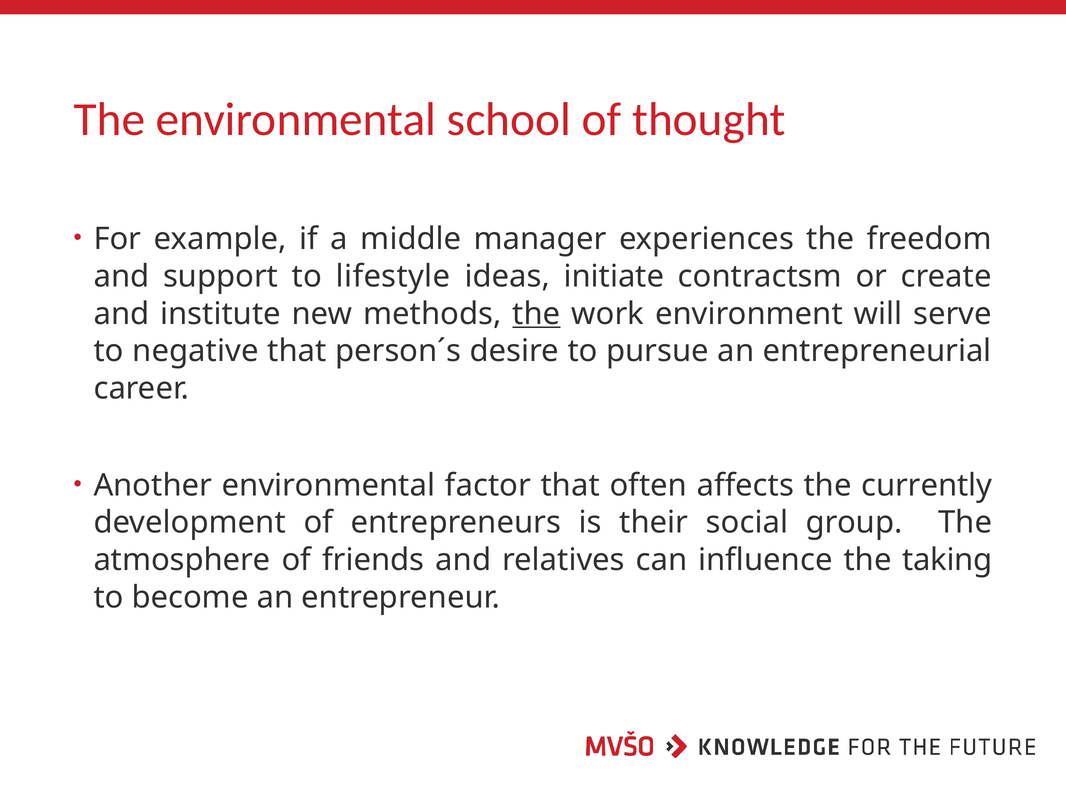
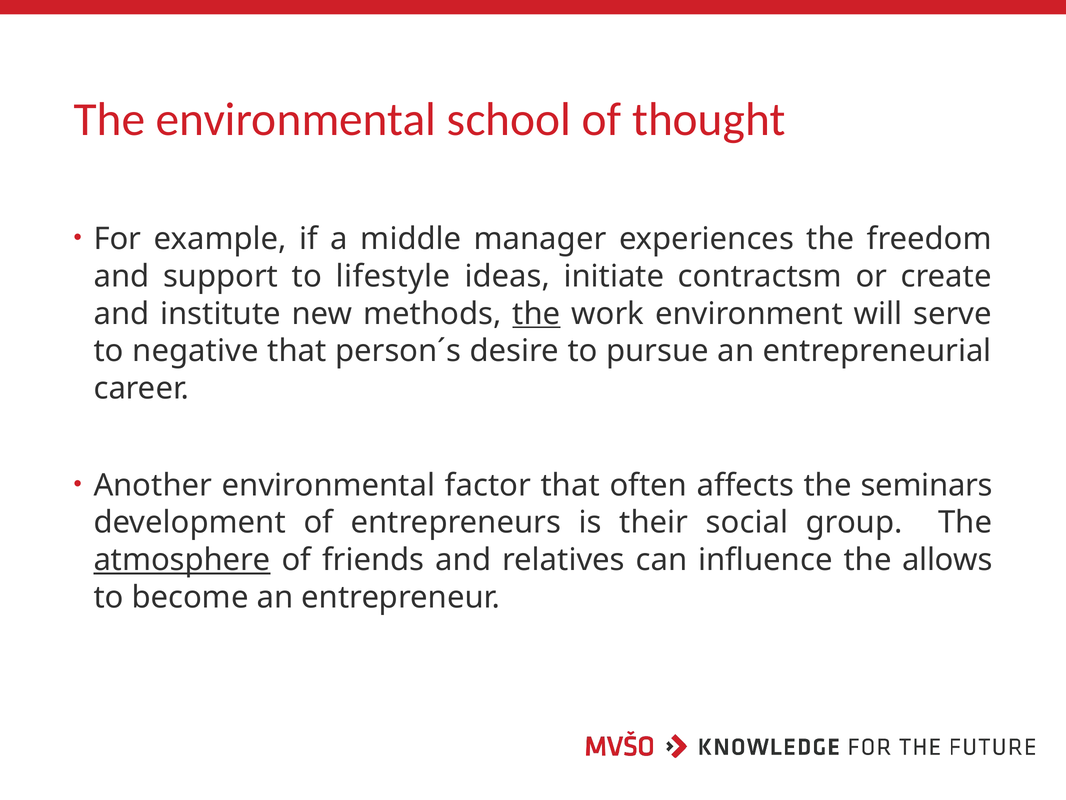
currently: currently -> seminars (927, 485)
atmosphere underline: none -> present (182, 560)
taking: taking -> allows (947, 560)
